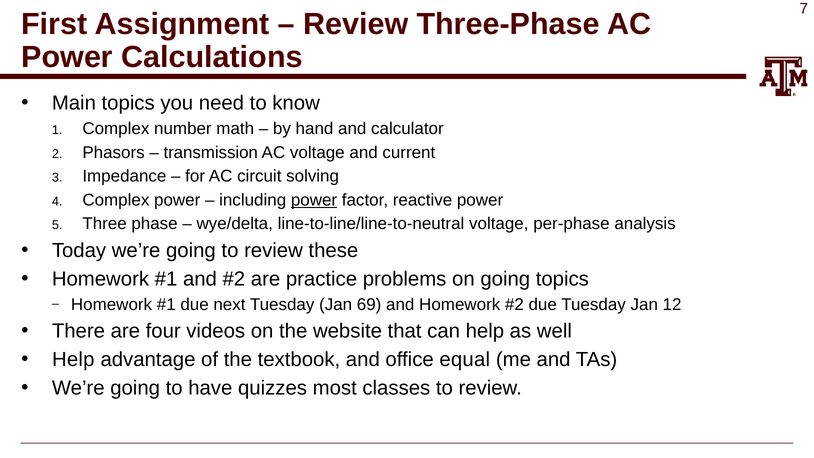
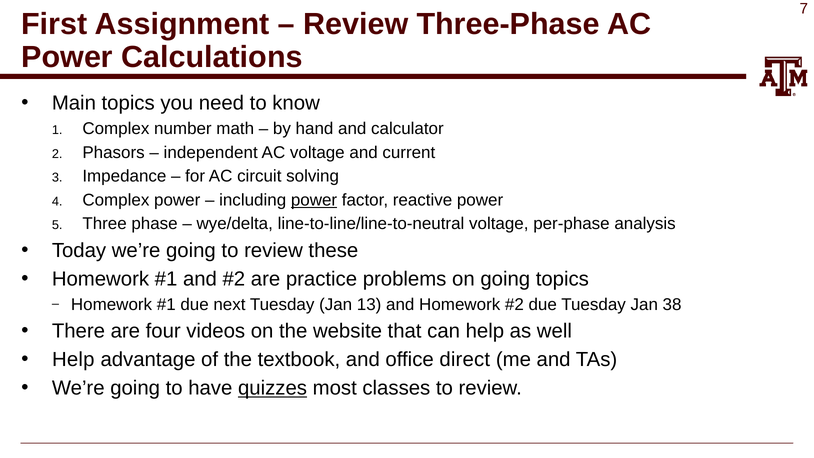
transmission: transmission -> independent (211, 152)
69: 69 -> 13 (369, 304)
12: 12 -> 38 (672, 304)
equal: equal -> direct (465, 360)
quizzes underline: none -> present (273, 388)
